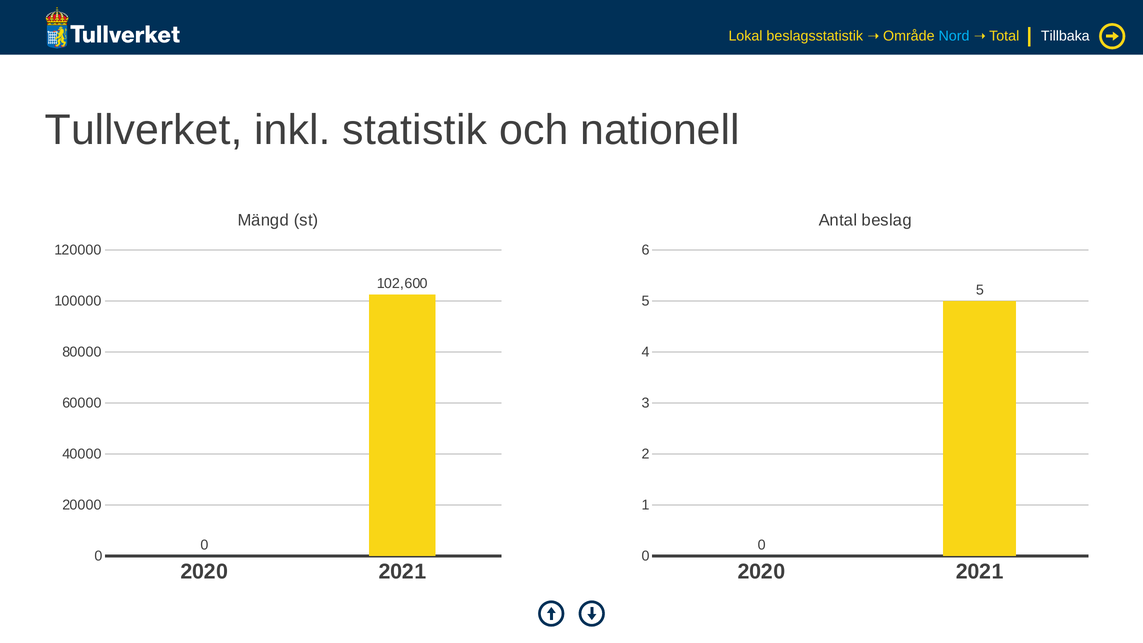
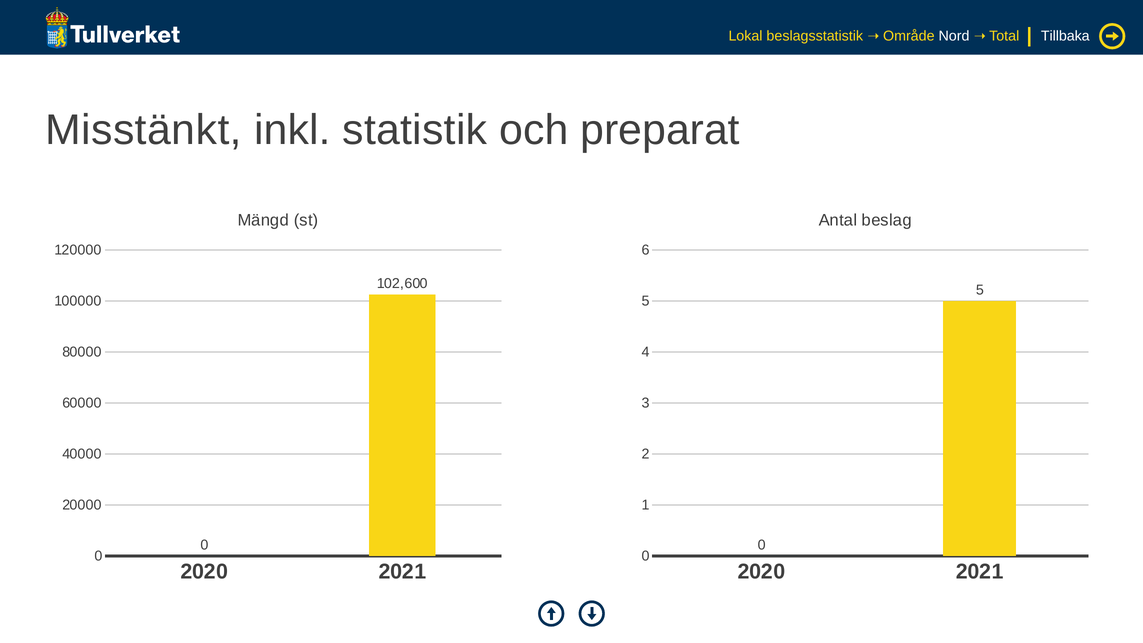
Nord colour: light blue -> white (954, 36)
Tullverket: Tullverket -> Misstänkt (143, 130)
nationell: nationell -> preparat (660, 130)
